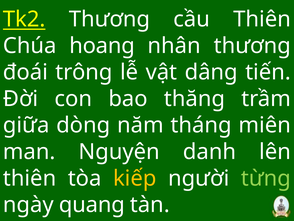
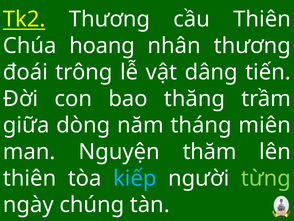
danh: danh -> thăm (210, 151)
kiếp colour: yellow -> light blue (135, 178)
quang: quang -> chúng (92, 204)
